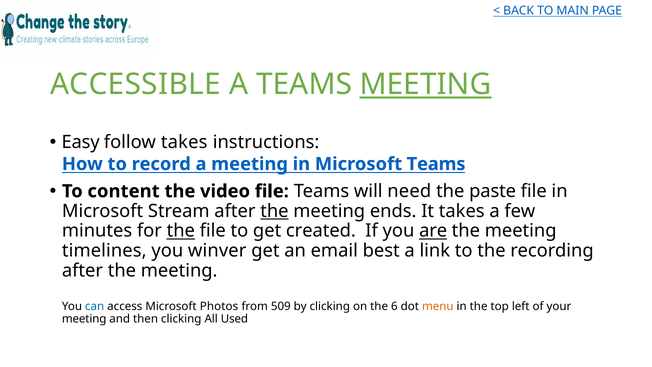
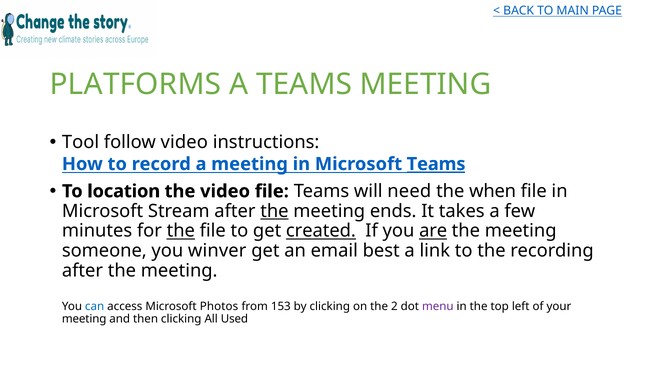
ACCESSIBLE: ACCESSIBLE -> PLATFORMS (136, 84)
MEETING underline: present -> none (426, 84)
Easy: Easy -> Tool (81, 142)
follow takes: takes -> video (184, 142)
Teams underline: none -> present (436, 164)
content: content -> location (124, 191)
paste: paste -> when (493, 191)
created underline: none -> present (321, 231)
timelines: timelines -> someone (104, 251)
509: 509 -> 153 (281, 306)
6: 6 -> 2 (394, 306)
menu colour: orange -> purple (438, 306)
